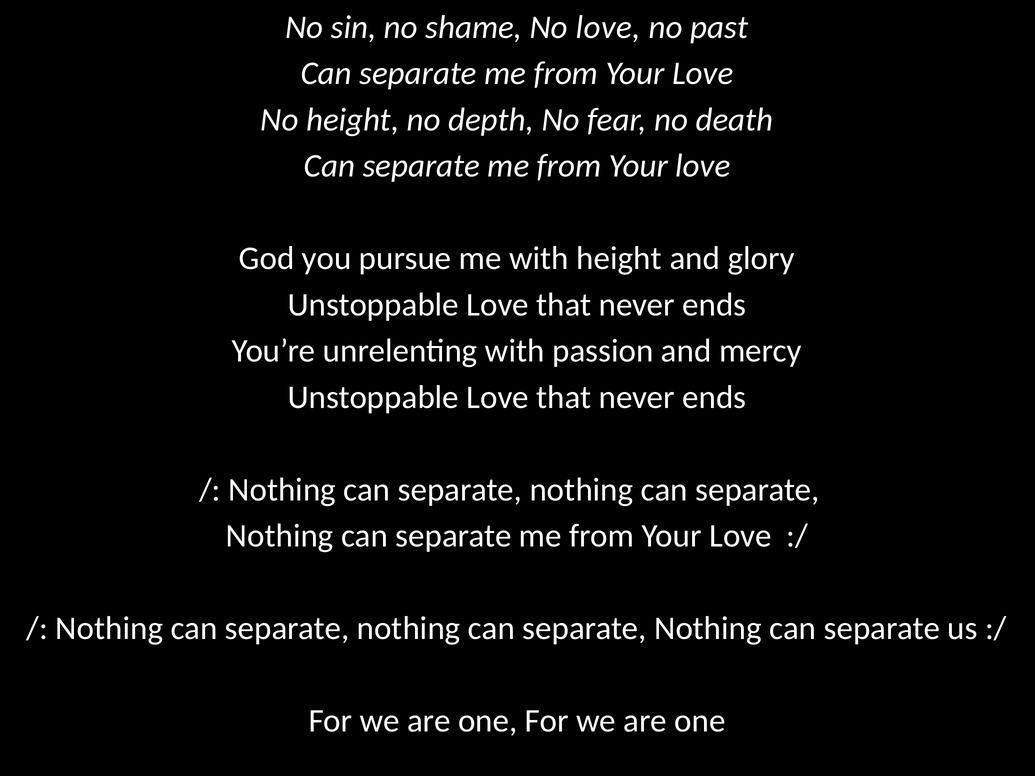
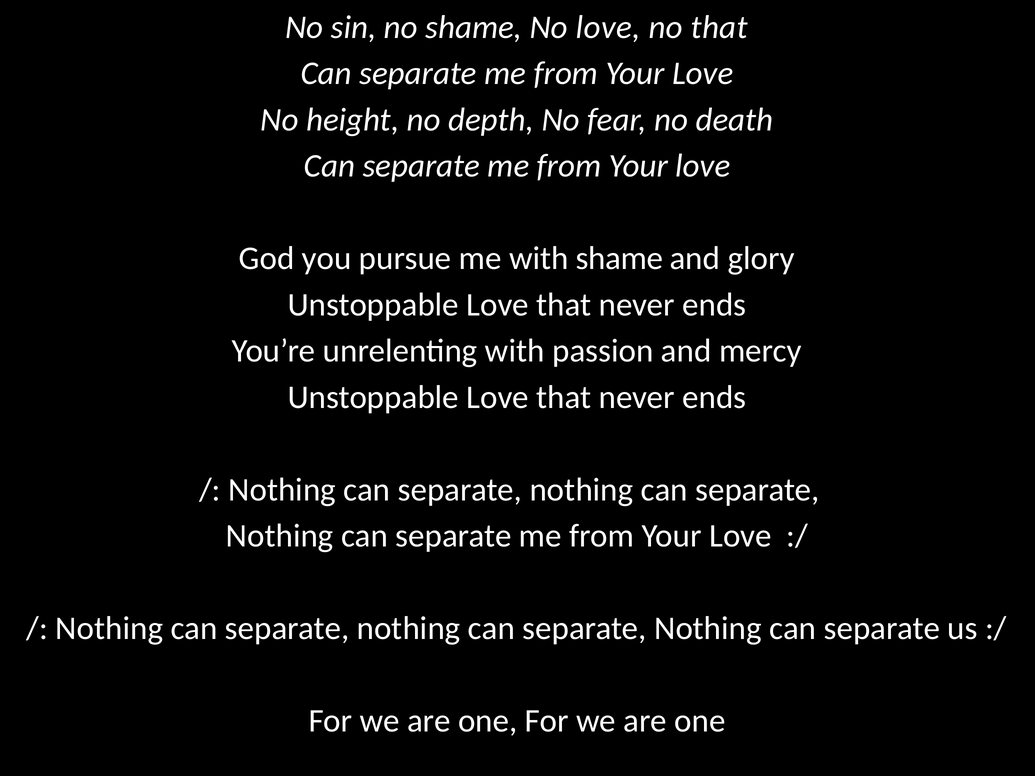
no past: past -> that (719, 27)
with height: height -> shame (619, 259)
